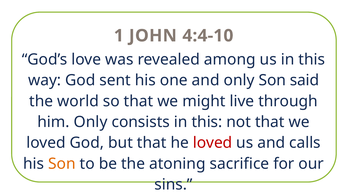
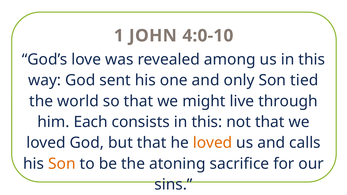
4:4-10: 4:4-10 -> 4:0-10 (208, 36)
said: said -> tied (304, 80)
him Only: Only -> Each (91, 122)
loved colour: red -> orange (213, 143)
